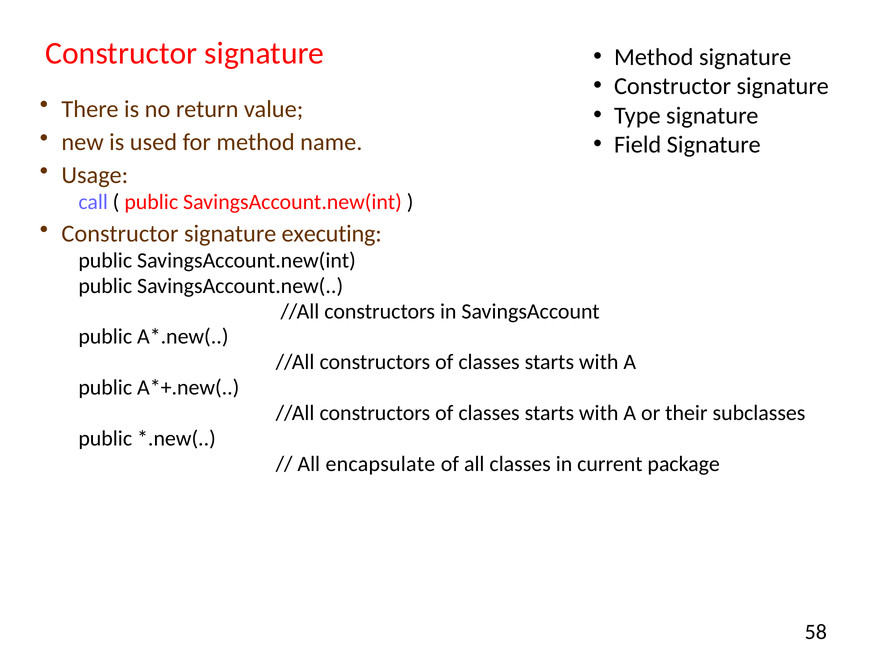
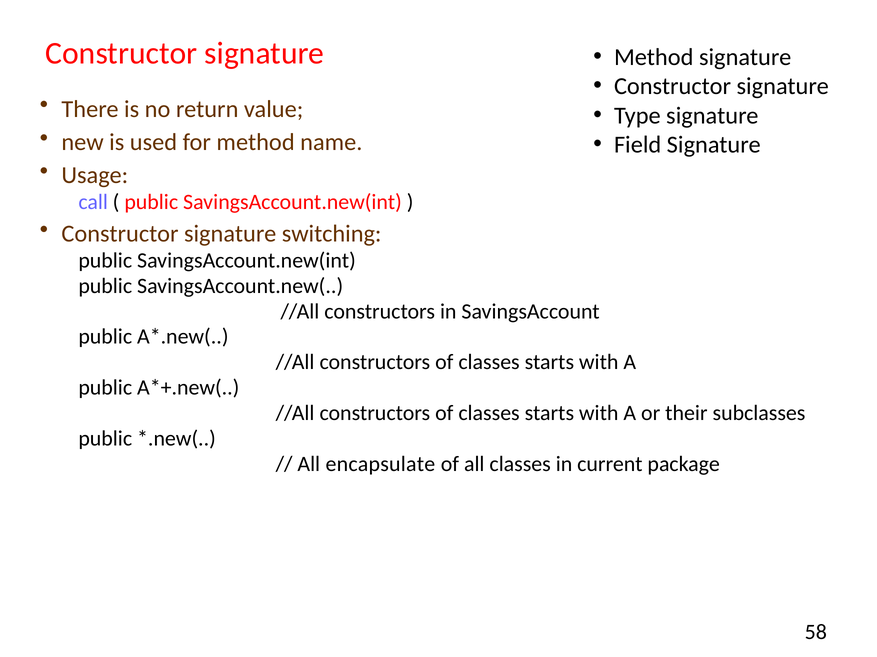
executing: executing -> switching (332, 234)
